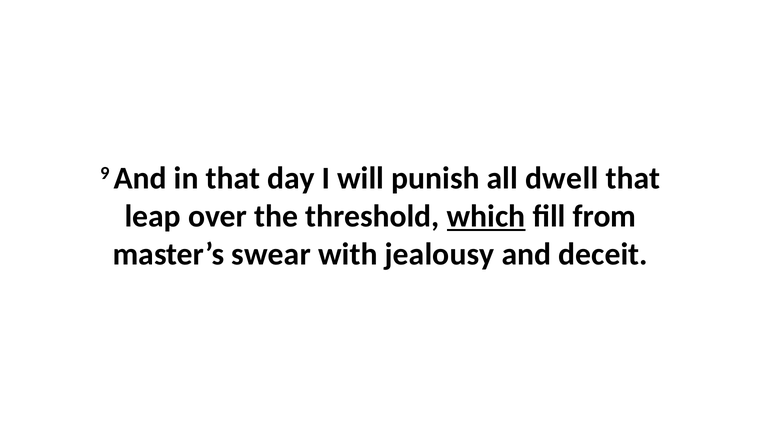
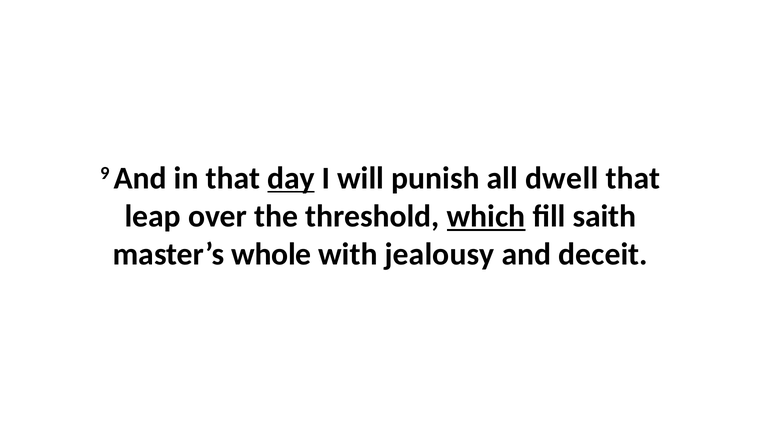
day underline: none -> present (291, 178)
from: from -> saith (604, 216)
swear: swear -> whole (271, 254)
